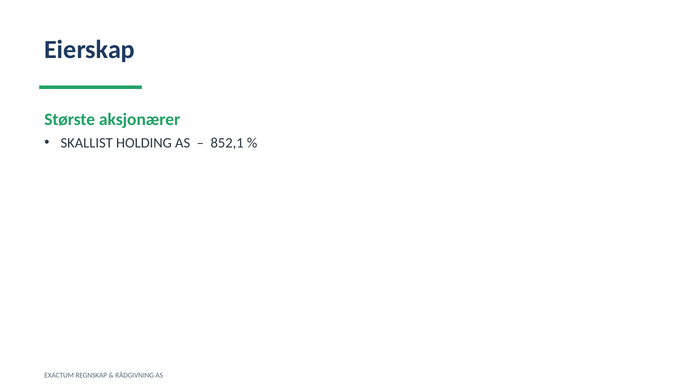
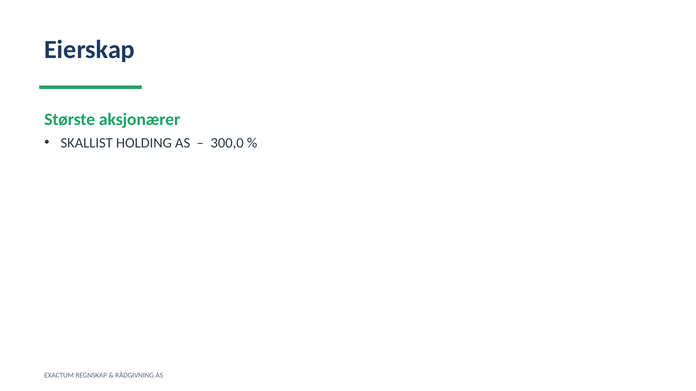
852,1: 852,1 -> 300,0 (227, 143)
